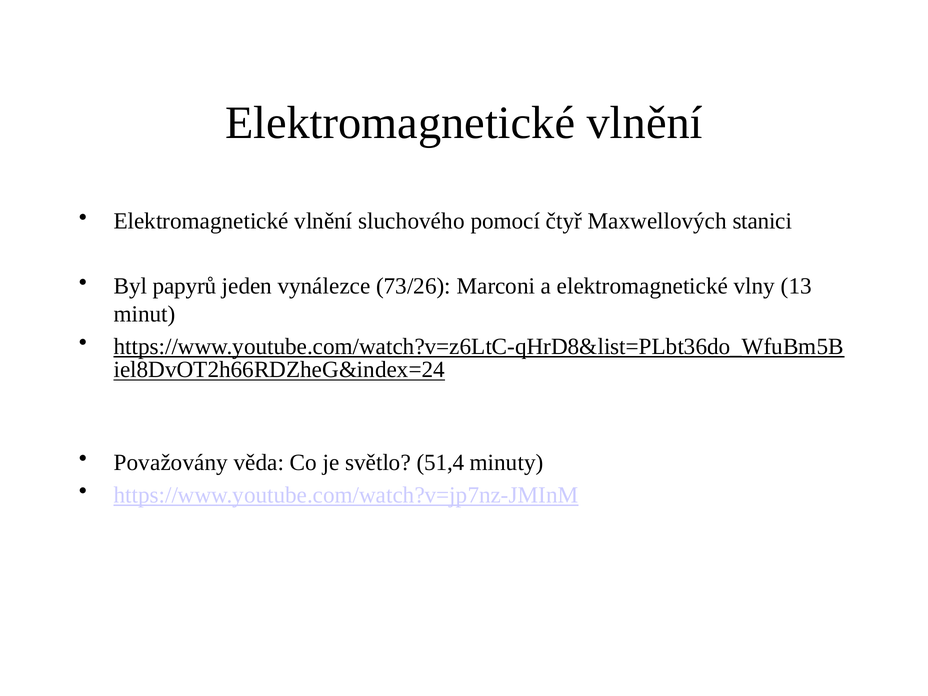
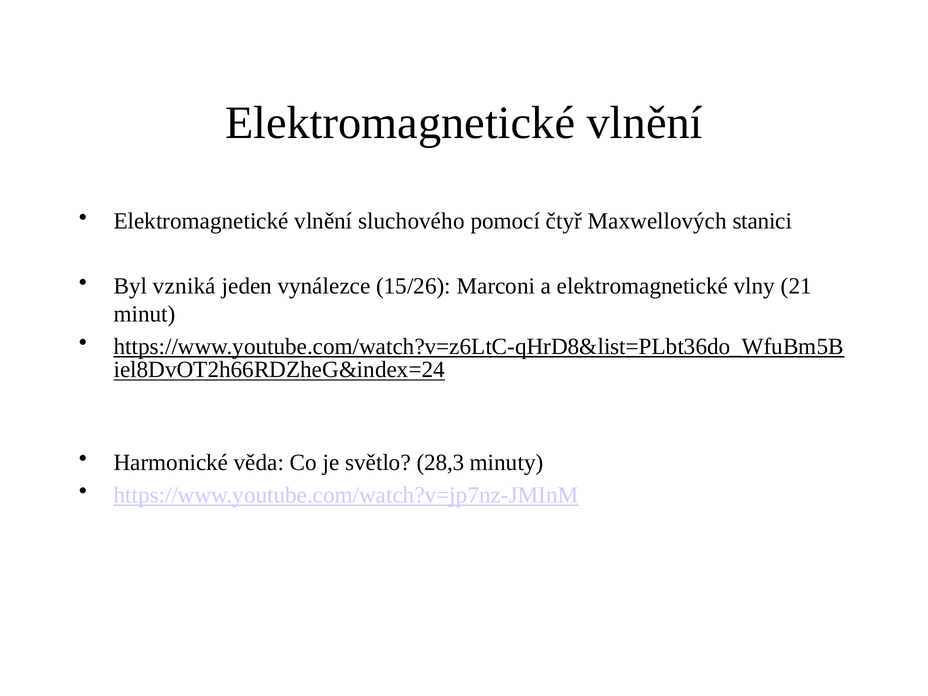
papyrů: papyrů -> vzniká (184, 286)
73/26: 73/26 -> 15/26 (413, 286)
13: 13 -> 21 (796, 286)
Považovány: Považovány -> Harmonické (171, 463)
51,4: 51,4 -> 28,3 (440, 463)
